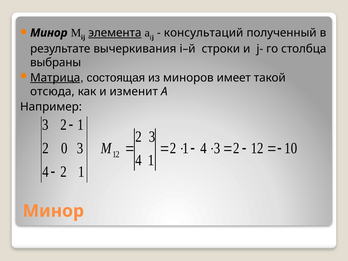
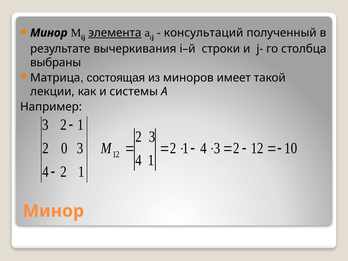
Матрица underline: present -> none (55, 78)
отсюда: отсюда -> лекции (52, 92)
изменит: изменит -> системы (134, 92)
